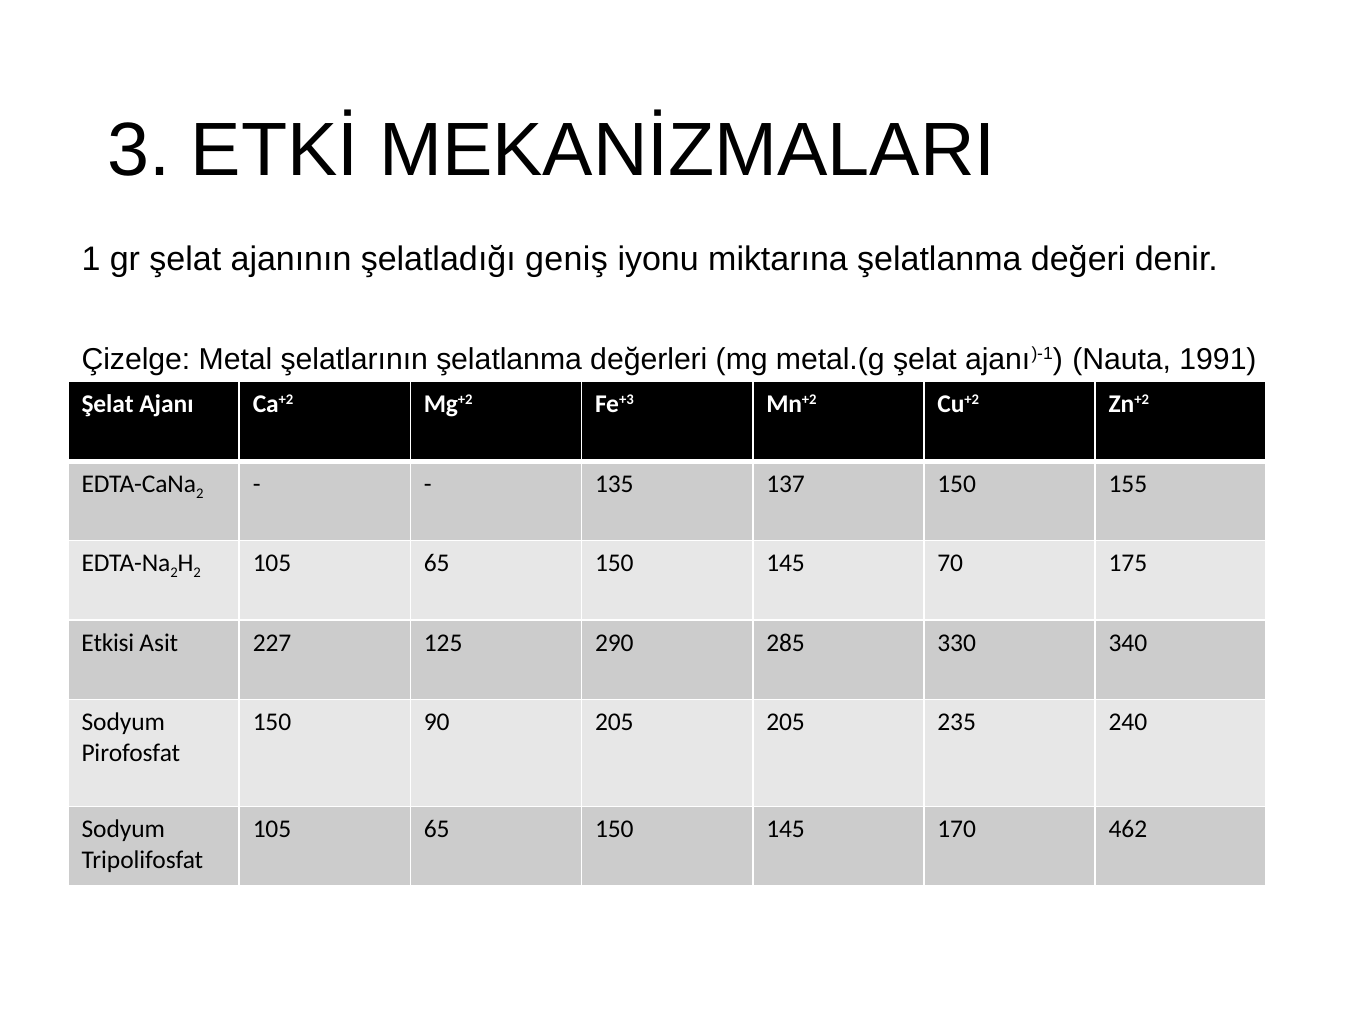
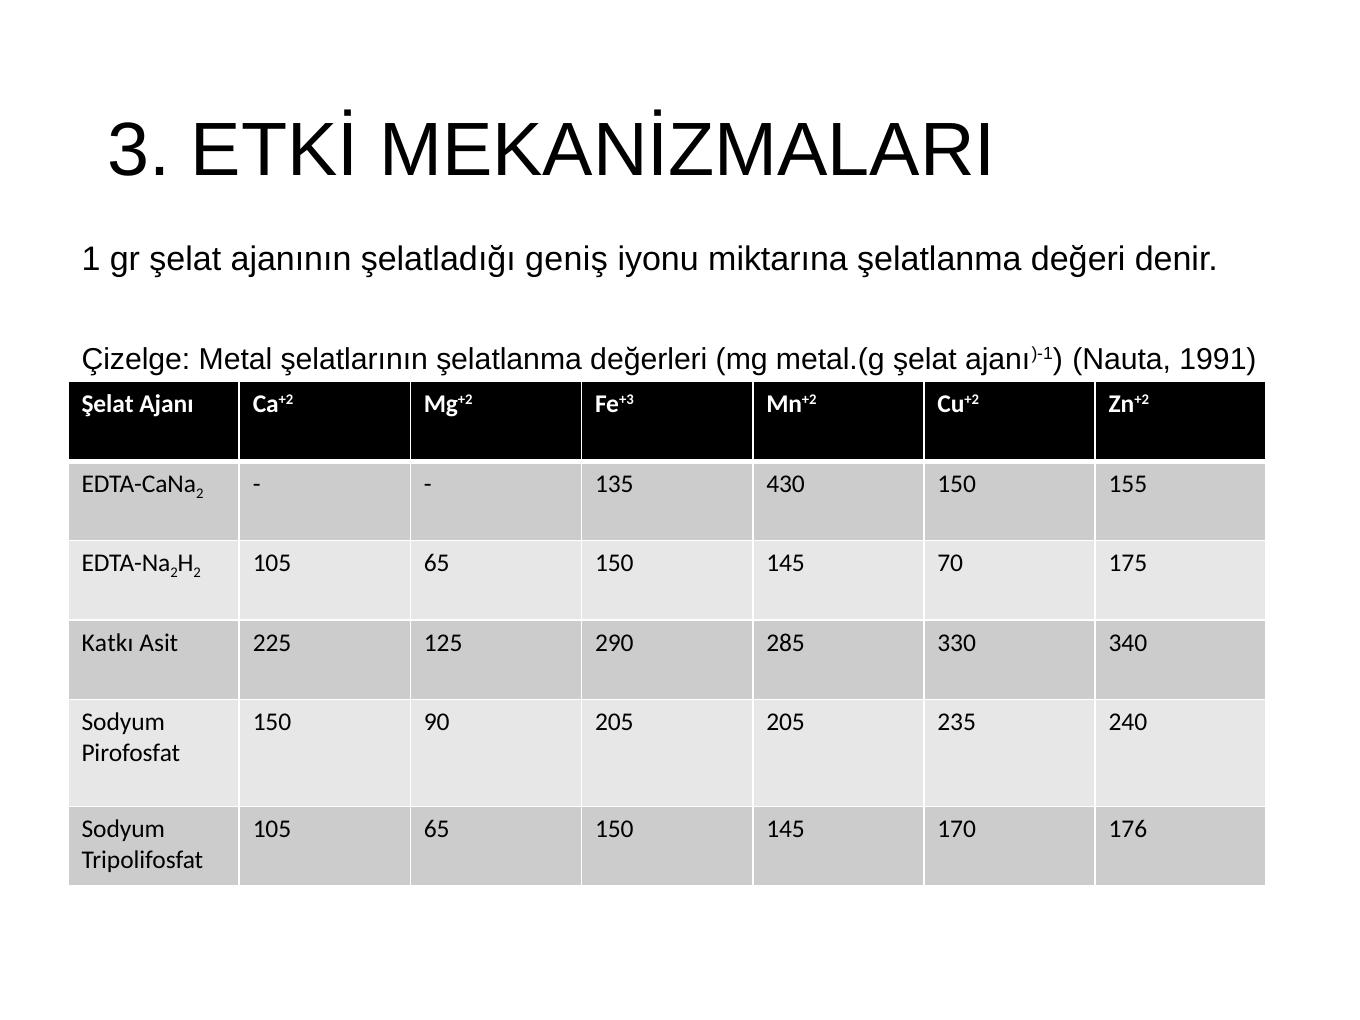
137: 137 -> 430 (786, 484)
Etkisi: Etkisi -> Katkı (108, 643)
227: 227 -> 225 (272, 643)
462: 462 -> 176 (1128, 829)
